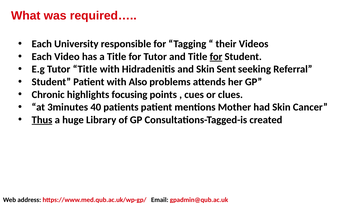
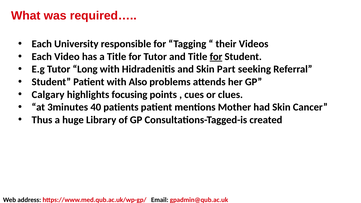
Tutor Title: Title -> Long (85, 69)
Sent: Sent -> Part (226, 69)
Chronic: Chronic -> Calgary (48, 95)
Thus underline: present -> none (42, 120)
